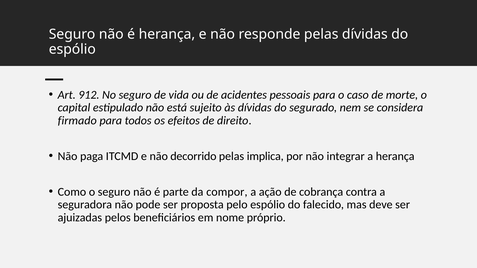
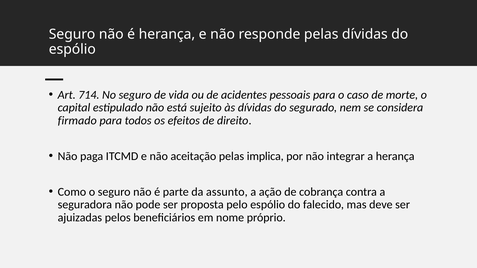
912: 912 -> 714 (89, 95)
decorrido: decorrido -> aceitação (193, 156)
compor: compor -> assunto (227, 192)
